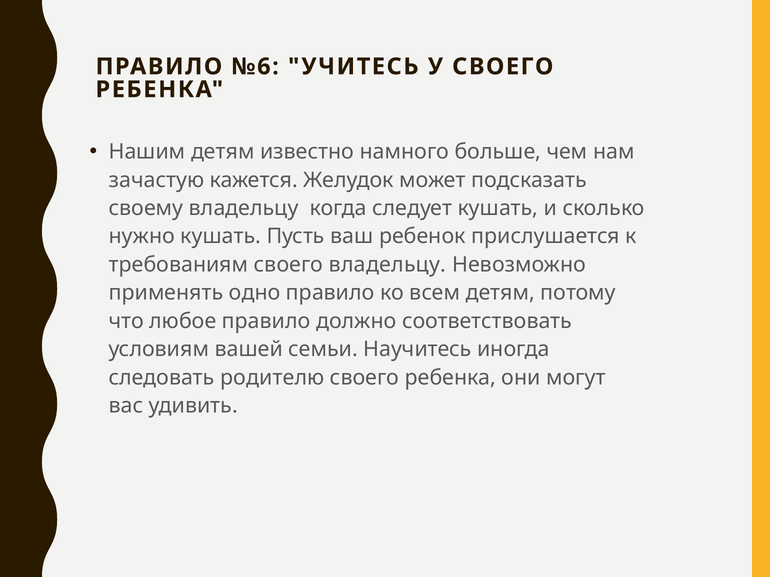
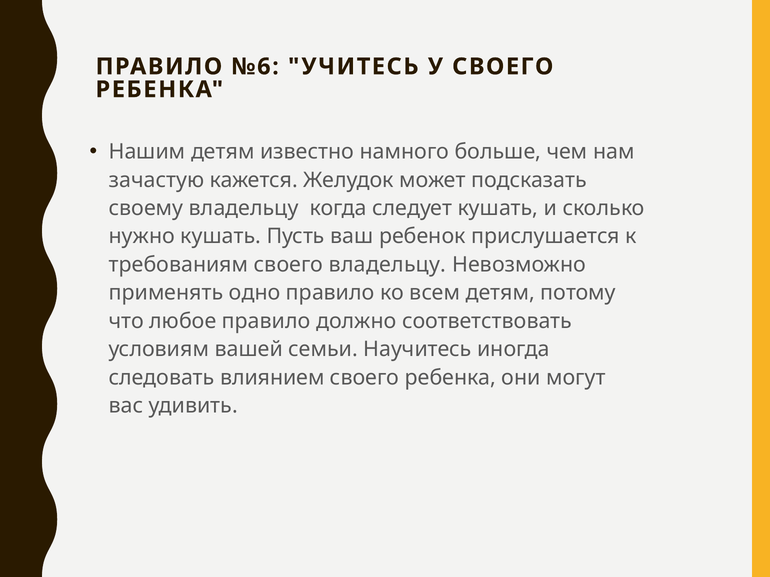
родителю: родителю -> влиянием (272, 378)
